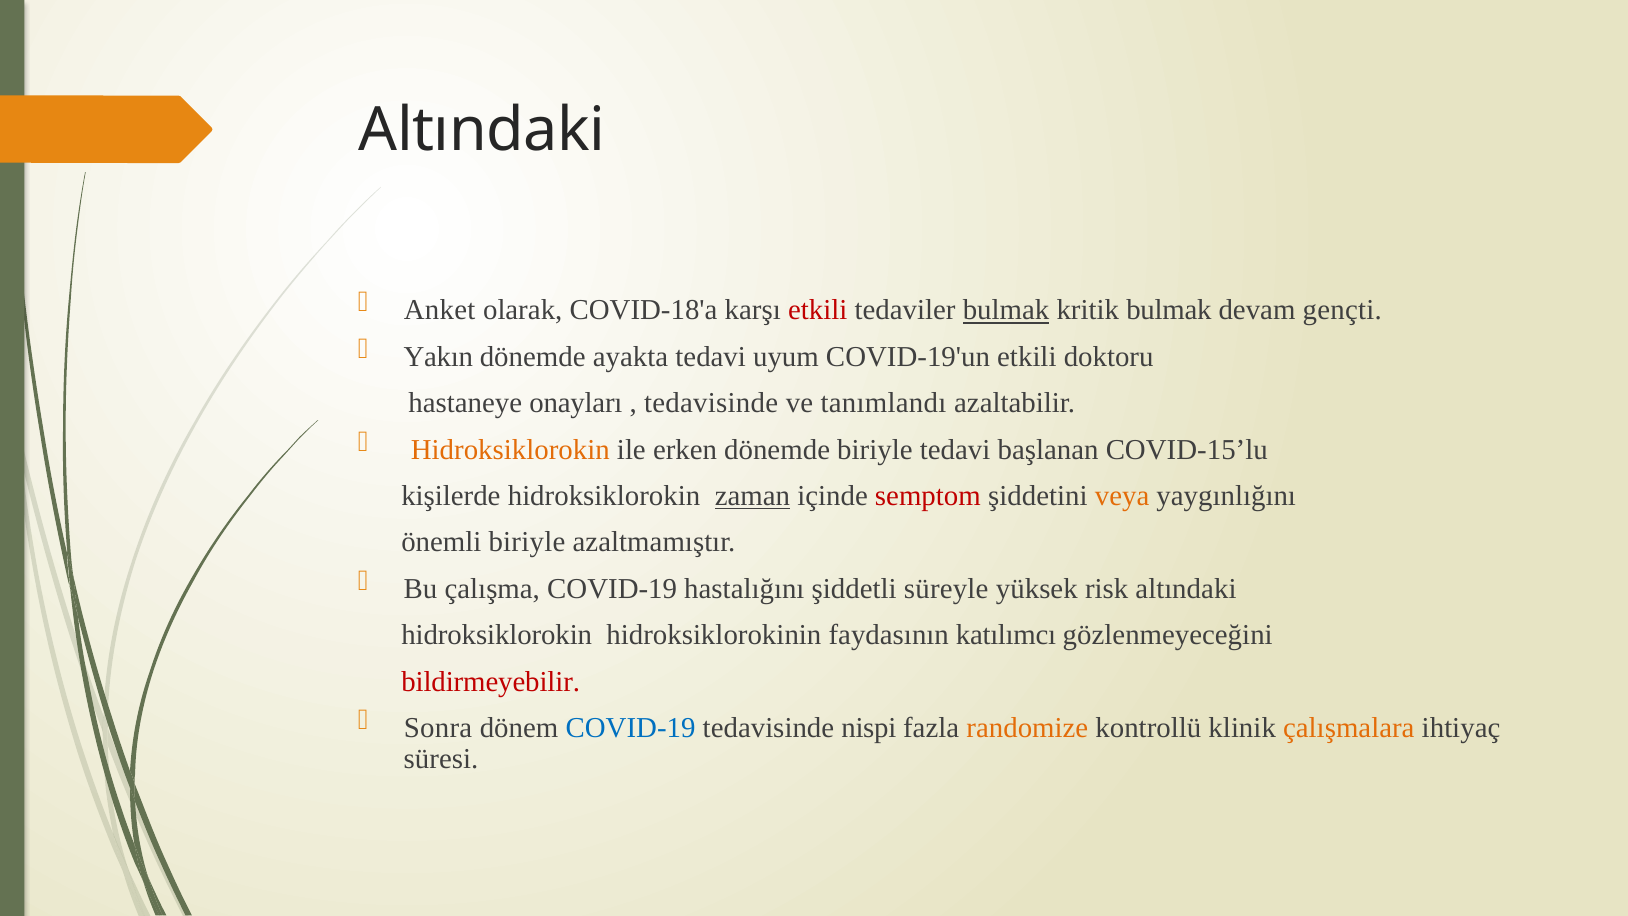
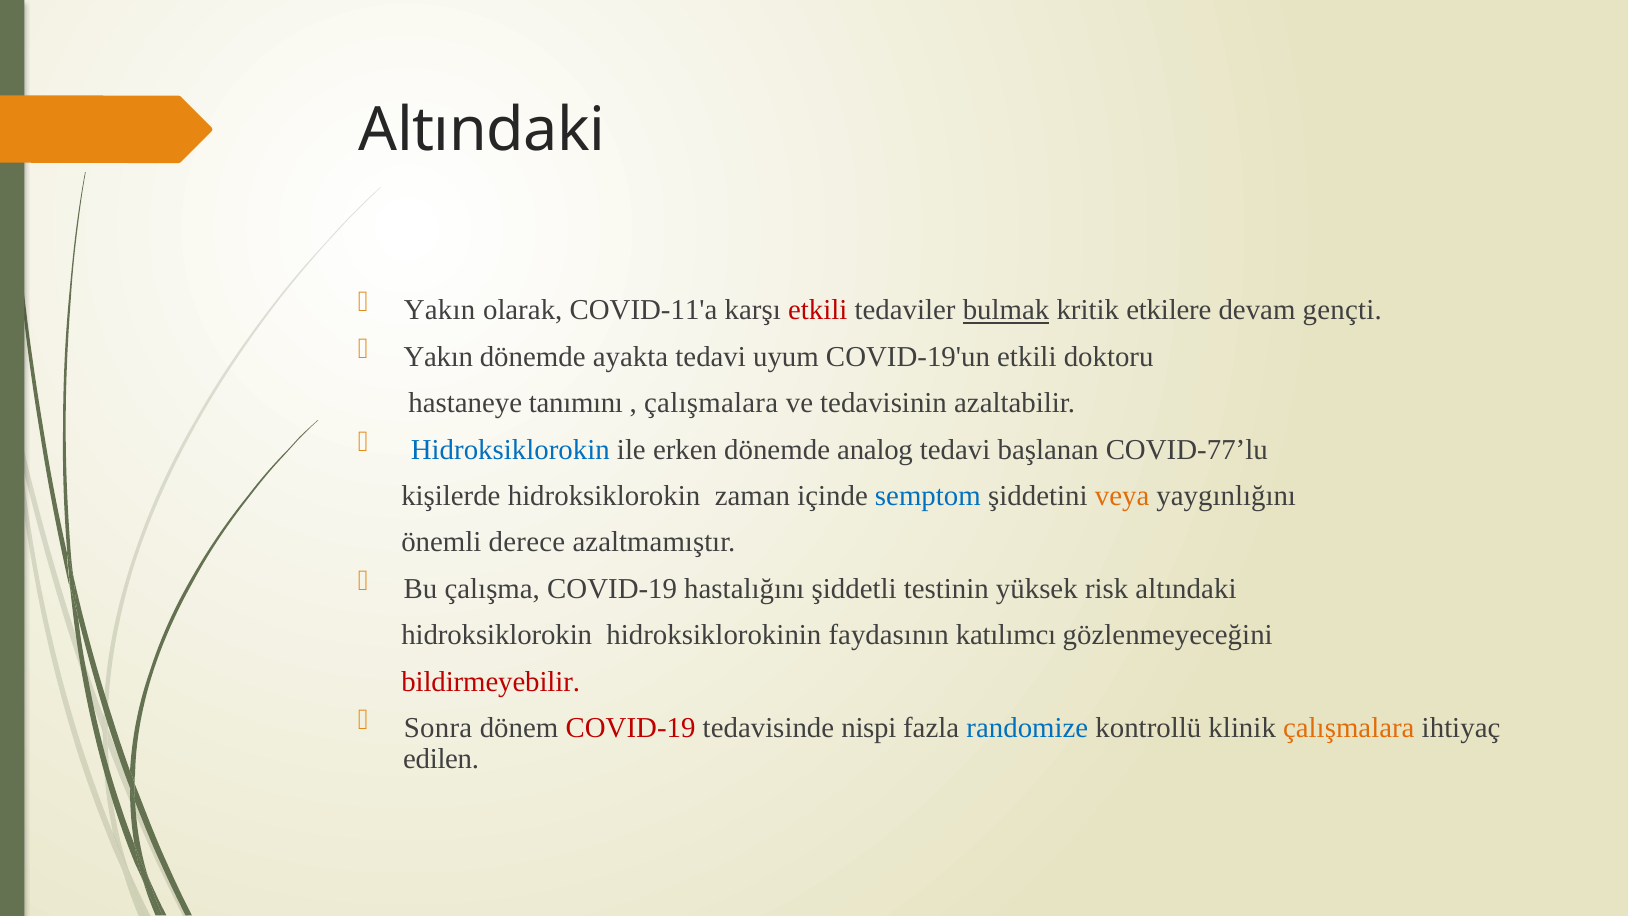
Anket: Anket -> Yakın (440, 310)
COVID-18'a: COVID-18'a -> COVID-11'a (644, 310)
kritik bulmak: bulmak -> etkilere (1169, 310)
onayları: onayları -> tanımını (576, 403)
tedavisinde: tedavisinde -> çalışmalara (711, 403)
tanımlandı: tanımlandı -> tedavisinin (884, 403)
Hidroksiklorokin colour: orange -> blue (510, 450)
dönemde biriyle: biriyle -> analog (875, 450)
COVID-15’lu: COVID-15’lu -> COVID-77’lu (1187, 450)
zaman underline: present -> none (752, 496)
semptom colour: red -> blue (928, 496)
önemli biriyle: biriyle -> derece (527, 542)
süreyle: süreyle -> testinin (946, 589)
COVID-19 colour: blue -> red (631, 728)
randomize colour: orange -> blue (1027, 728)
süresi: süresi -> edilen (441, 759)
